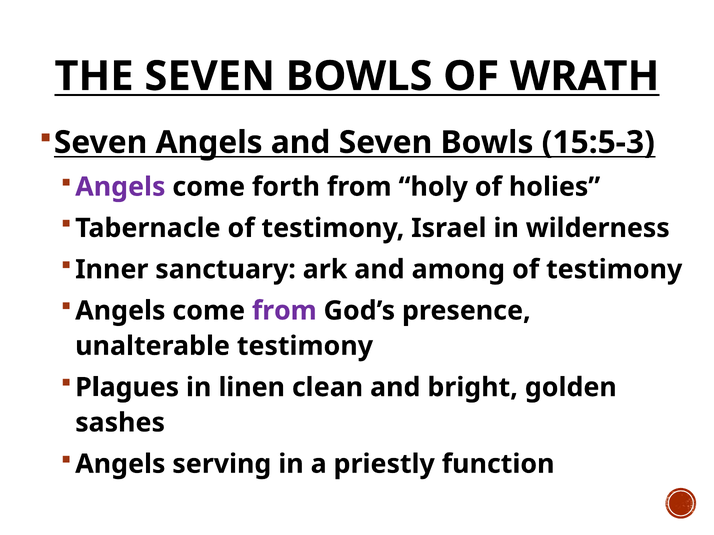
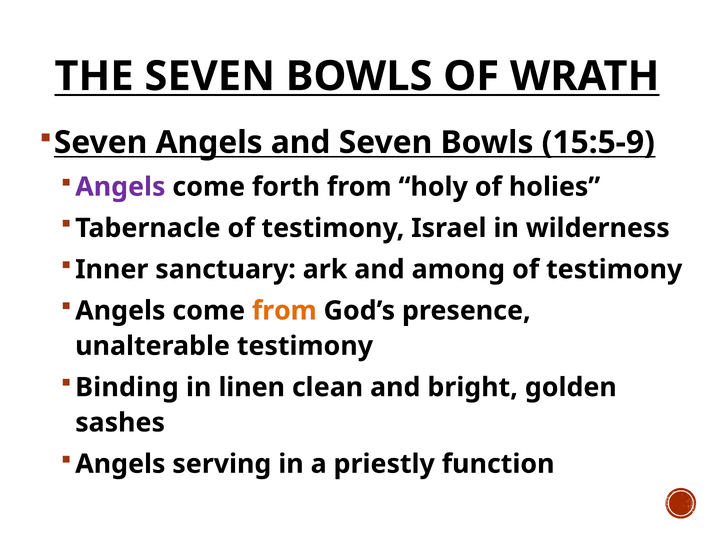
15:5-3: 15:5-3 -> 15:5-9 (598, 143)
from colour: purple -> orange (284, 311)
Plagues: Plagues -> Binding (127, 388)
